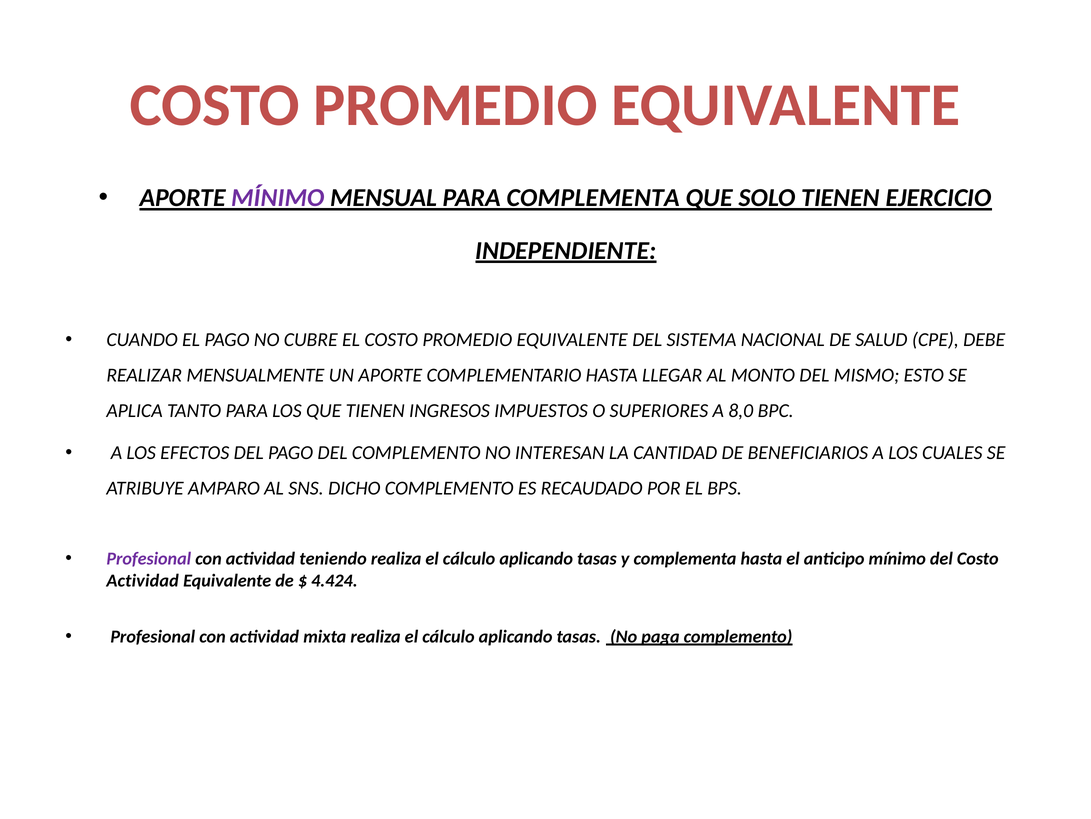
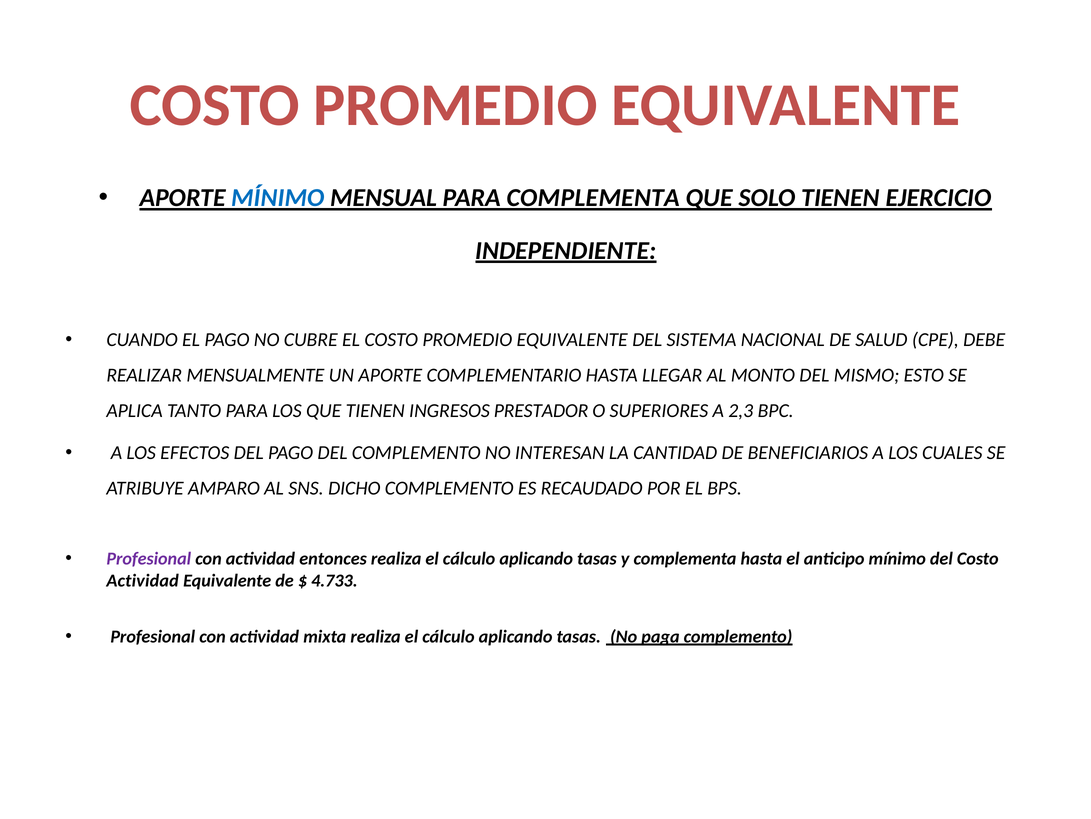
MÍNIMO colour: purple -> blue (278, 198)
IMPUESTOS: IMPUESTOS -> PRESTADOR (541, 411)
8,0: 8,0 -> 2,3 (741, 411)
teniendo: teniendo -> entonces (333, 558)
4.424: 4.424 -> 4.733 (334, 580)
